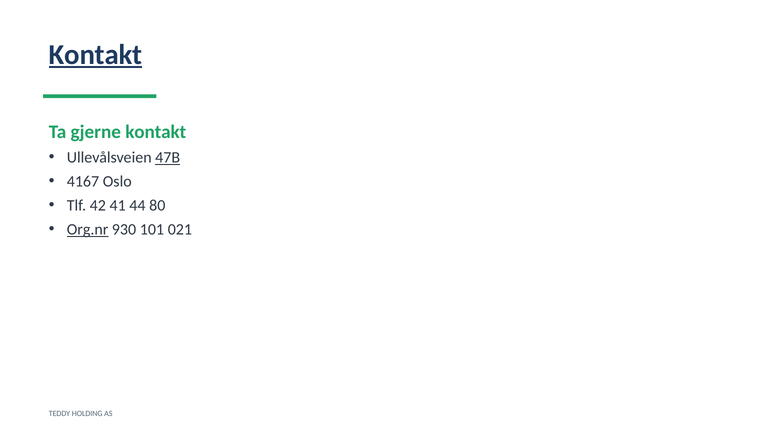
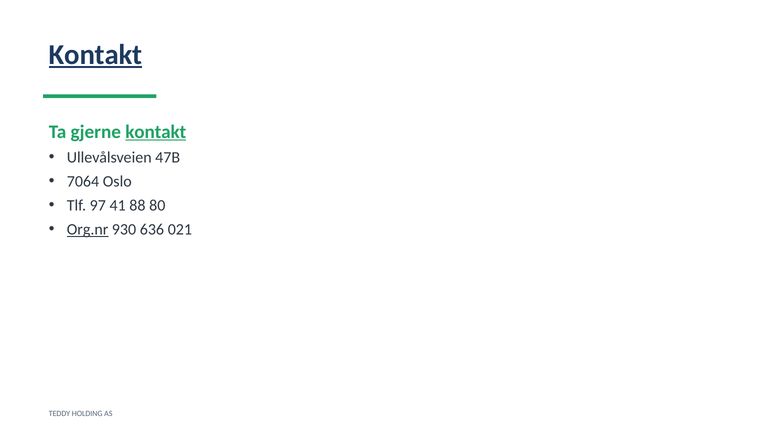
kontakt underline: none -> present (156, 132)
47B underline: present -> none (168, 158)
4167: 4167 -> 7064 (83, 182)
42: 42 -> 97 (98, 206)
44: 44 -> 88 (137, 206)
101: 101 -> 636 (152, 230)
